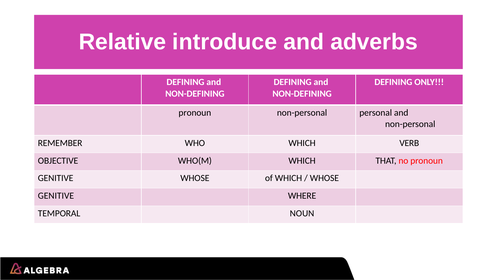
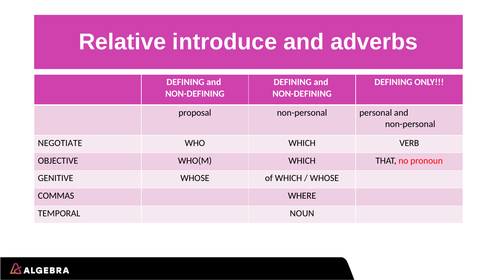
pronoun: pronoun -> proposal (195, 112)
REMEMBER: REMEMBER -> NEGOTIATE (60, 143)
GENITIVE: GENITIVE -> COMMAS (56, 196)
